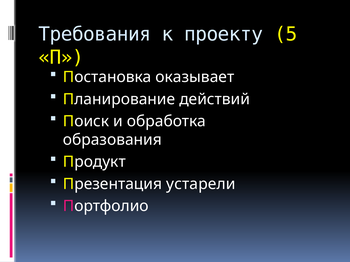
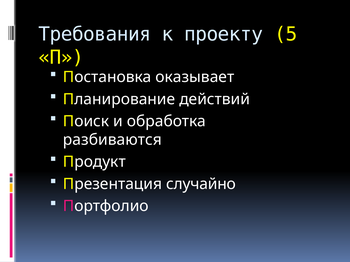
образования: образования -> разбиваются (112, 140)
устарели: устарели -> случайно (201, 184)
